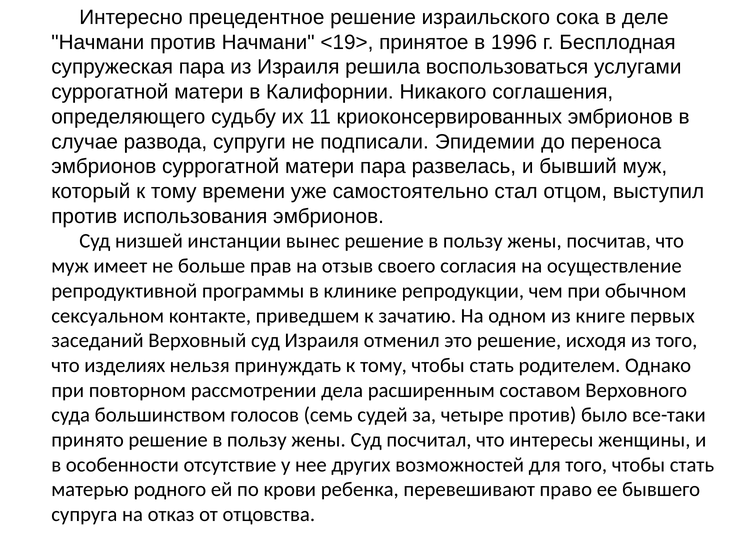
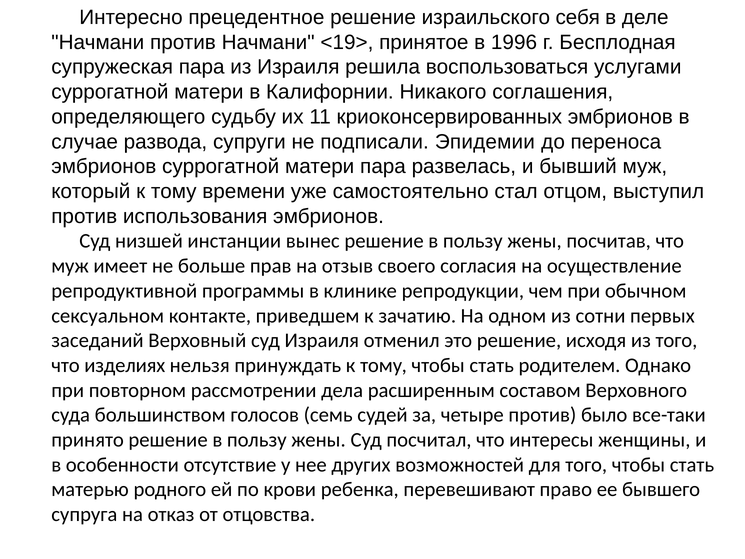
сока: сока -> себя (578, 17)
книге: книге -> сотни (601, 316)
